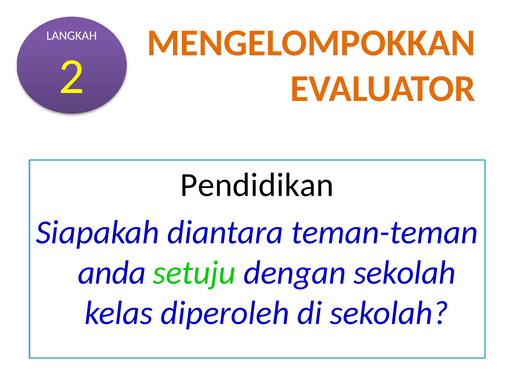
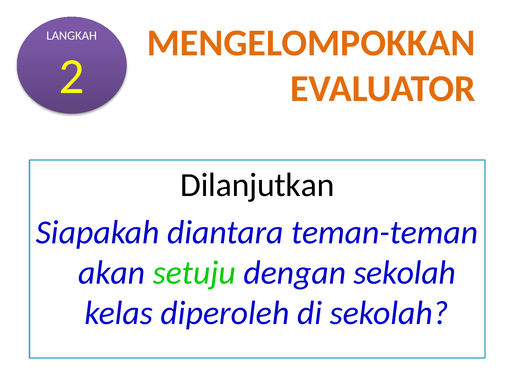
Pendidikan: Pendidikan -> Dilanjutkan (257, 185)
anda: anda -> akan (112, 273)
